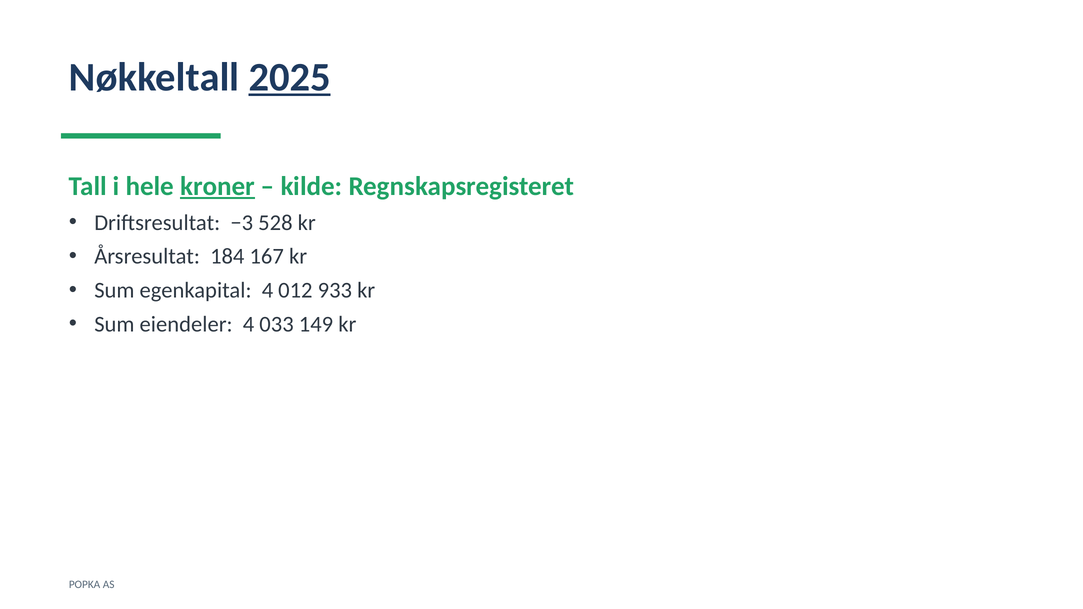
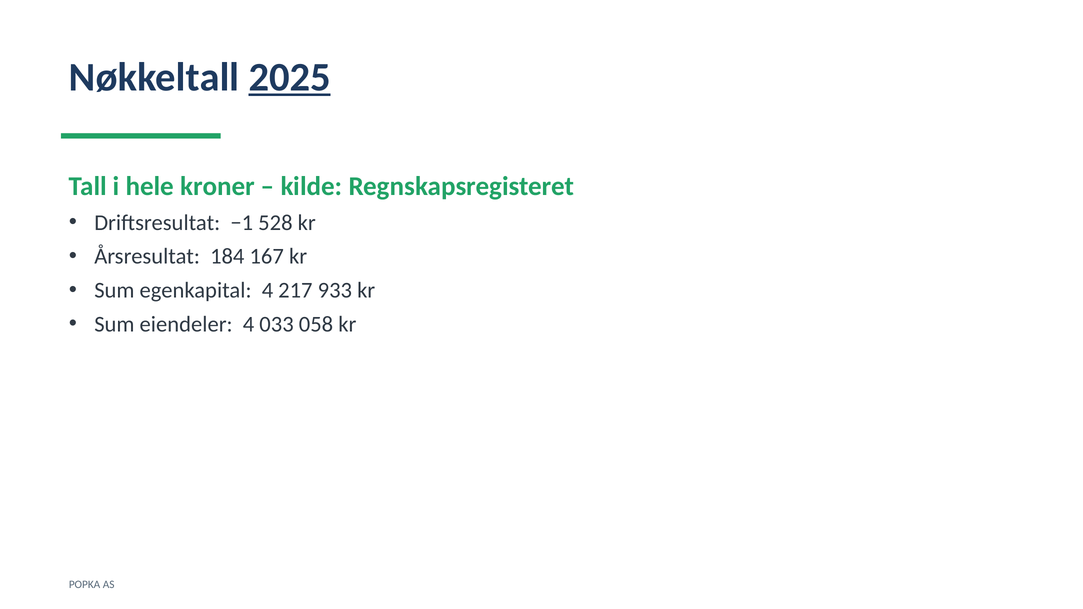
kroner underline: present -> none (218, 186)
−3: −3 -> −1 (242, 223)
012: 012 -> 217 (295, 290)
149: 149 -> 058 (316, 324)
